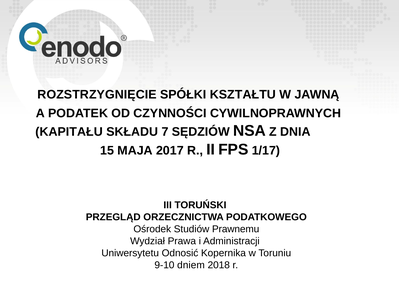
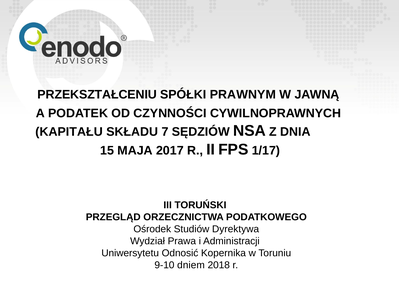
ROZSTRZYGNIĘCIE: ROZSTRZYGNIĘCIE -> PRZEKSZTAŁCENIU (97, 95)
KSZTAŁTU: KSZTAŁTU -> PRAWNYM (243, 95)
Prawnemu: Prawnemu -> Dyrektywa (236, 229)
